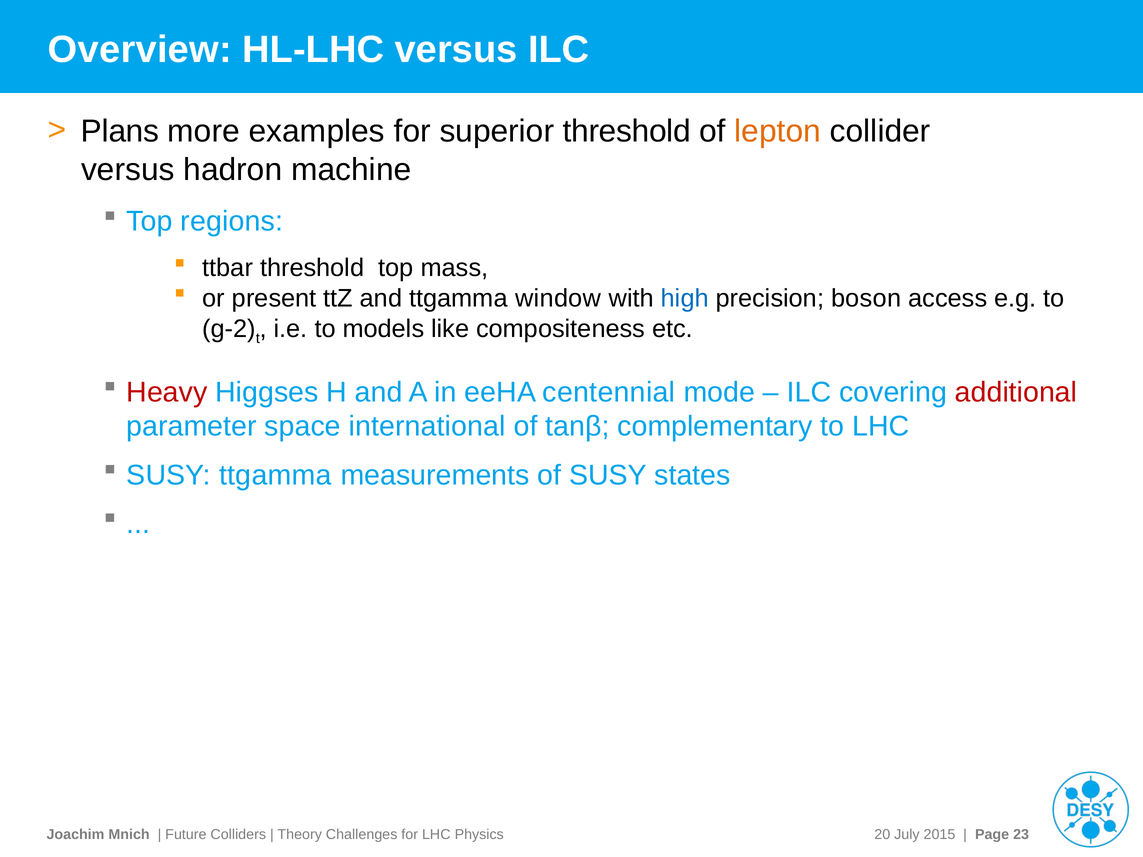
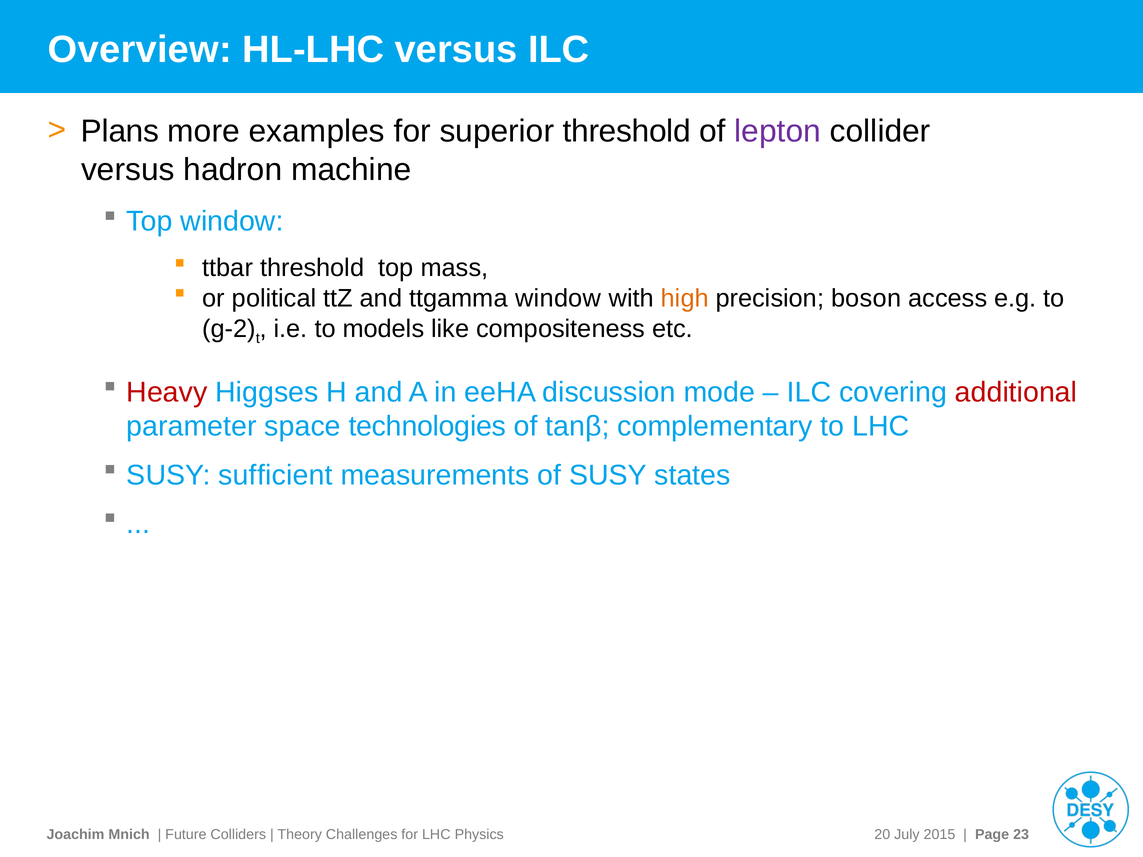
lepton colour: orange -> purple (778, 131)
Top regions: regions -> window (232, 221)
present: present -> political (274, 298)
high colour: blue -> orange (685, 298)
centennial: centennial -> discussion (609, 392)
international: international -> technologies (427, 427)
SUSY ttgamma: ttgamma -> sufficient (276, 475)
